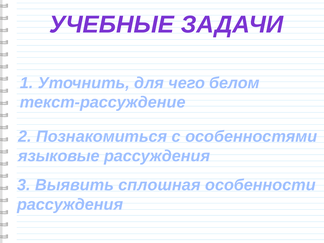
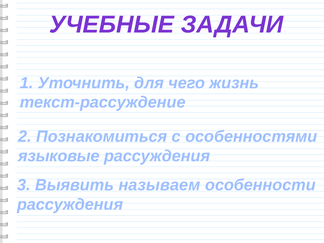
белом: белом -> жизнь (234, 83)
сплошная: сплошная -> называем (159, 185)
